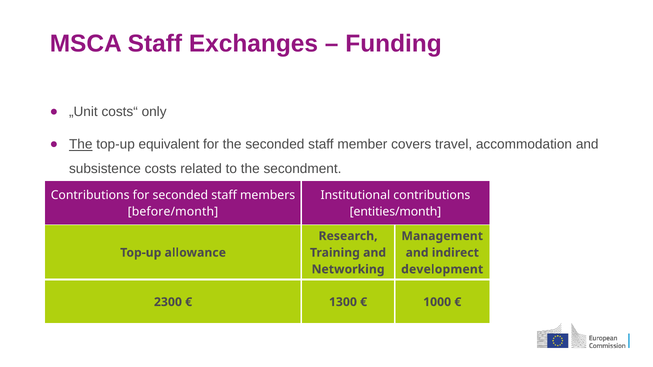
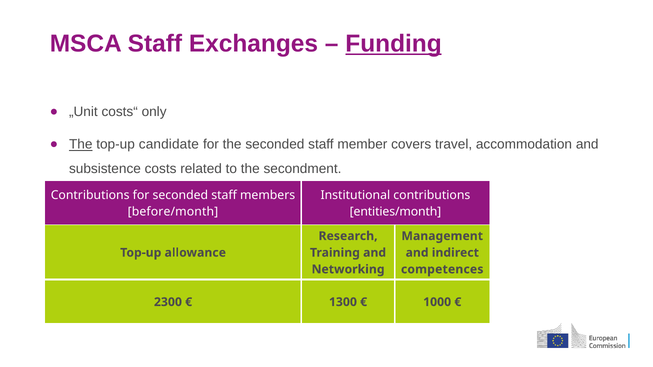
Funding underline: none -> present (394, 44)
equivalent: equivalent -> candidate (169, 145)
development: development -> competences (442, 270)
